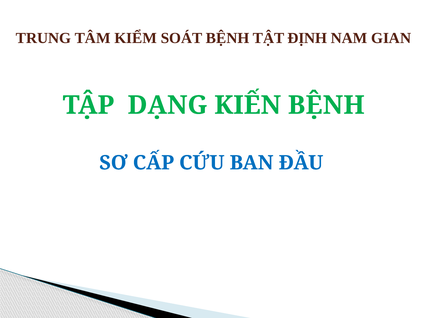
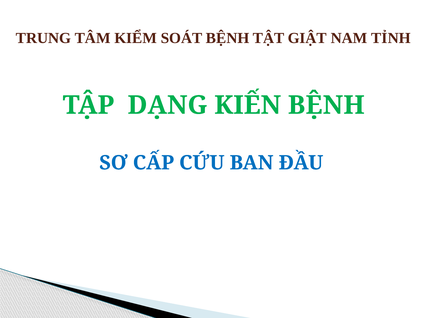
ĐỊNH: ĐỊNH -> GIẬT (307, 38)
GIAN: GIAN -> TỈNH (391, 38)
